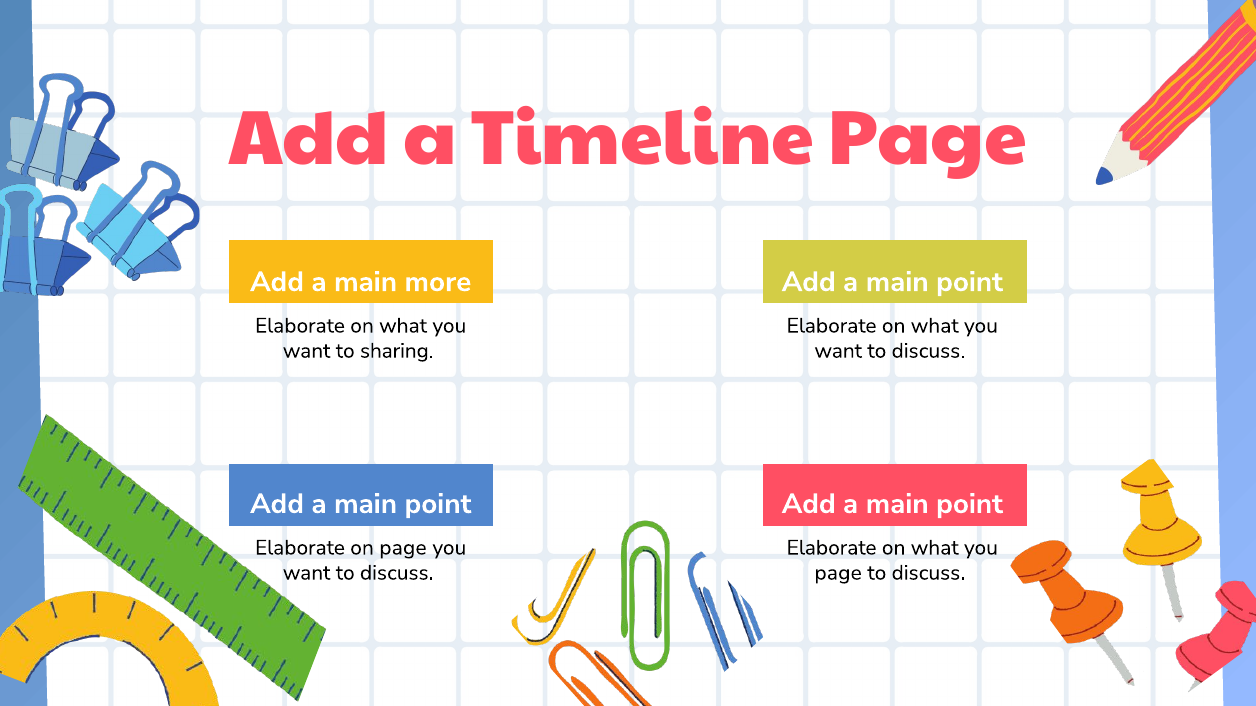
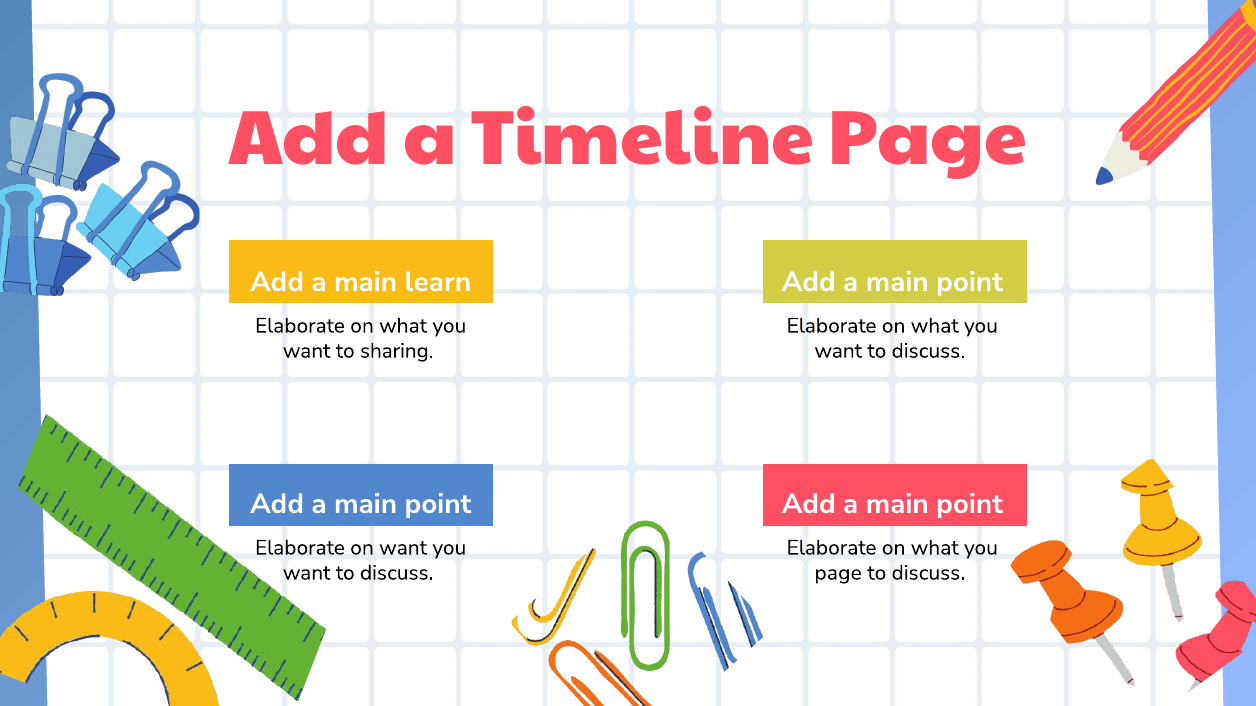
more: more -> learn (438, 282)
on page: page -> want (403, 548)
